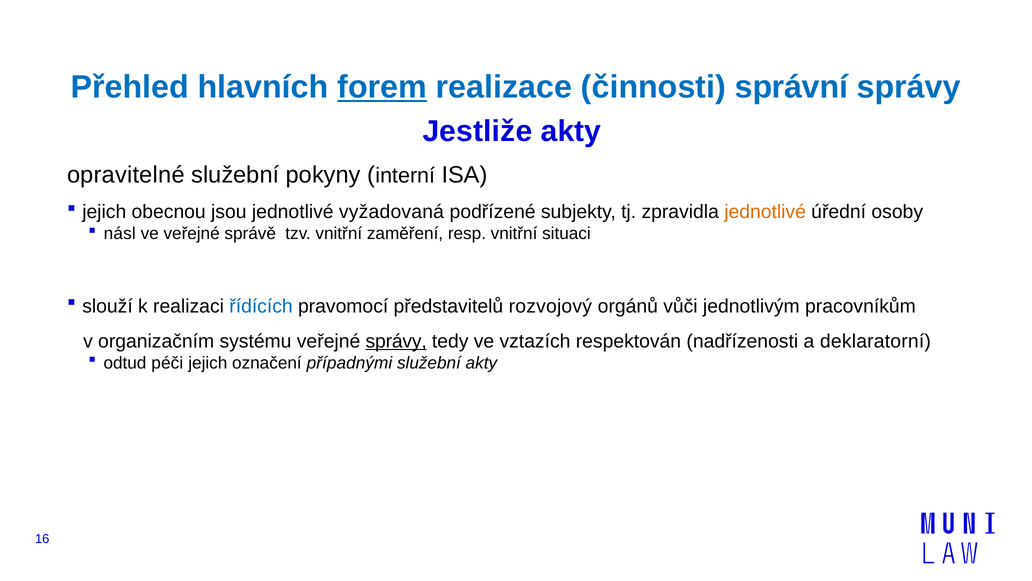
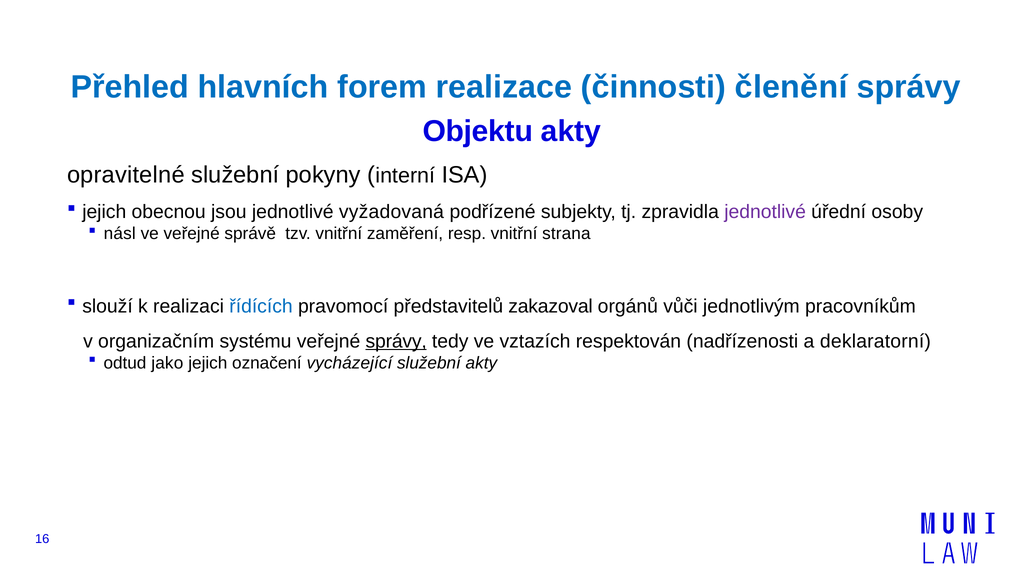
forem underline: present -> none (382, 87)
správní: správní -> členění (791, 87)
Jestliže: Jestliže -> Objektu (478, 131)
jednotlivé colour: orange -> purple (765, 212)
situaci: situaci -> strana (566, 234)
rozvojový: rozvojový -> zakazoval (551, 306)
péči: péči -> jako (167, 363)
případnými: případnými -> vycházející (349, 363)
